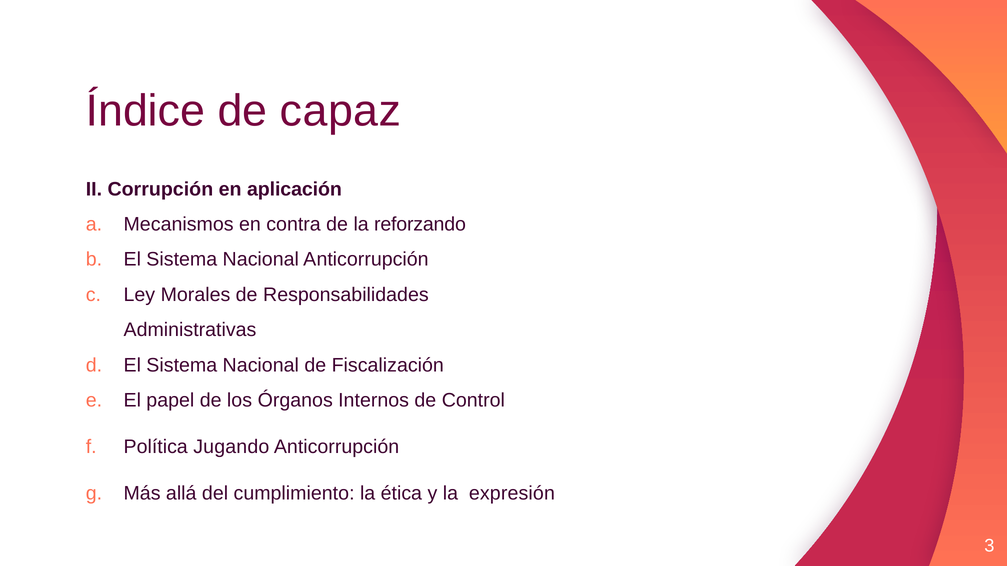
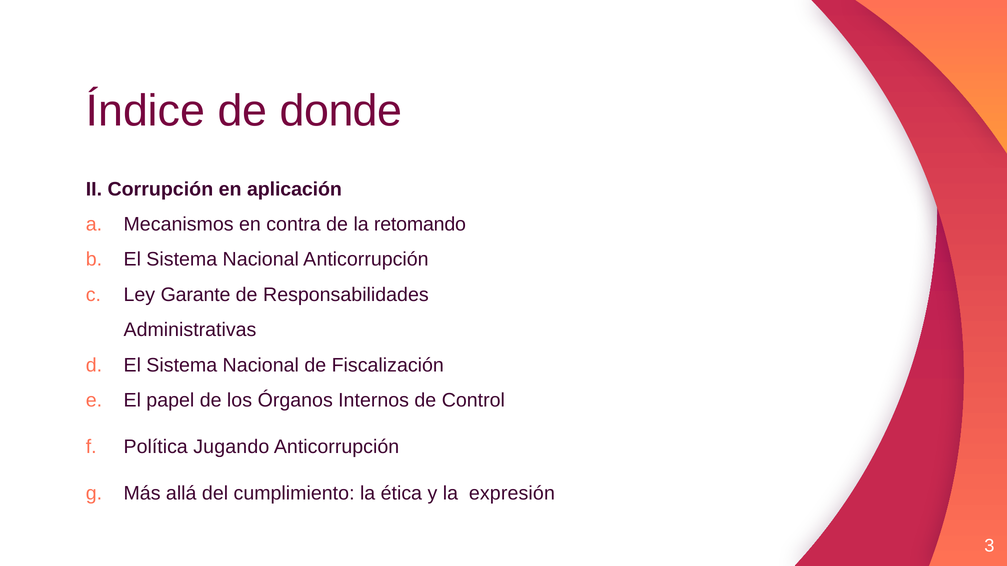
capaz: capaz -> donde (341, 111)
reforzando: reforzando -> retomando (420, 224)
Morales: Morales -> Garante (196, 295)
